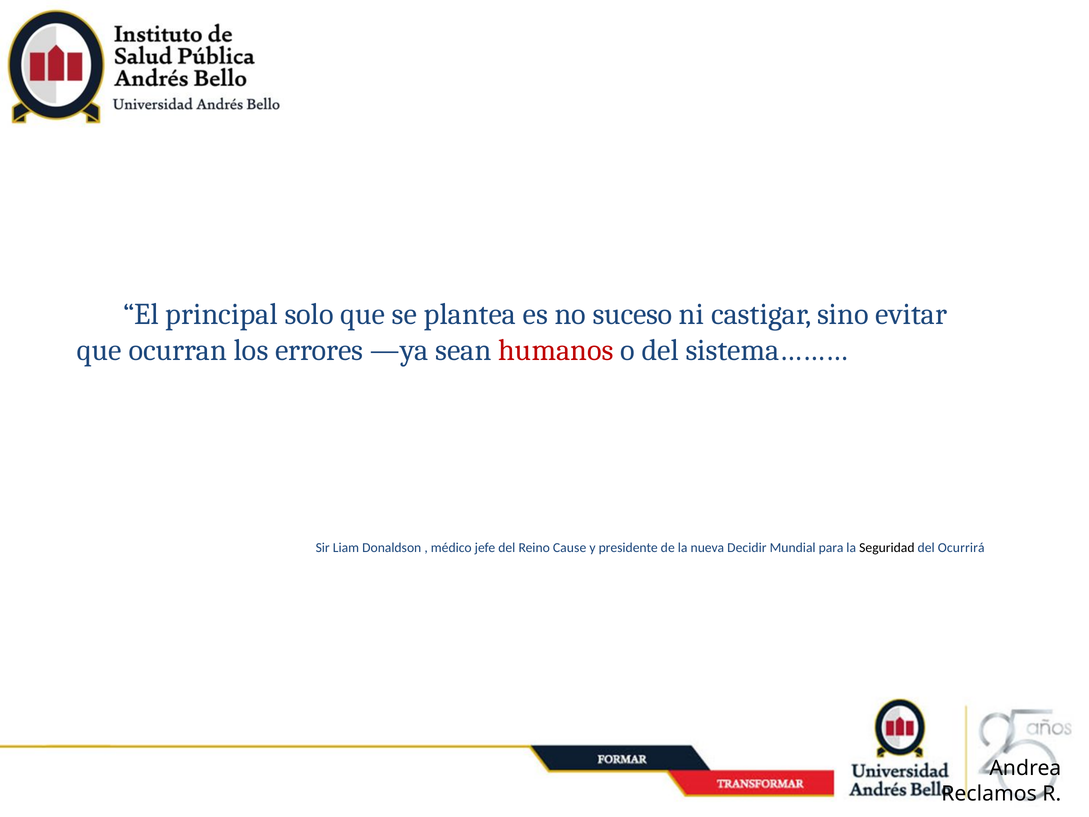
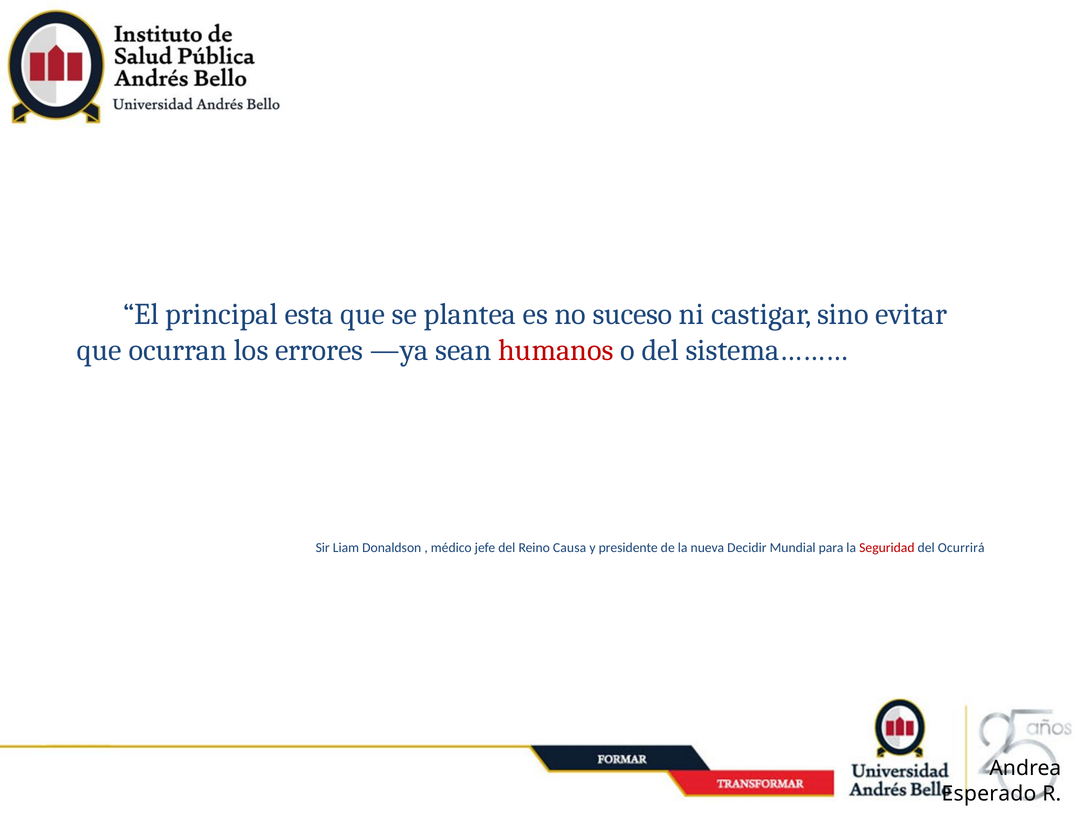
solo: solo -> esta (309, 314)
Cause: Cause -> Causa (570, 548)
Seguridad colour: black -> red (887, 548)
Reclamos: Reclamos -> Esperado (989, 794)
